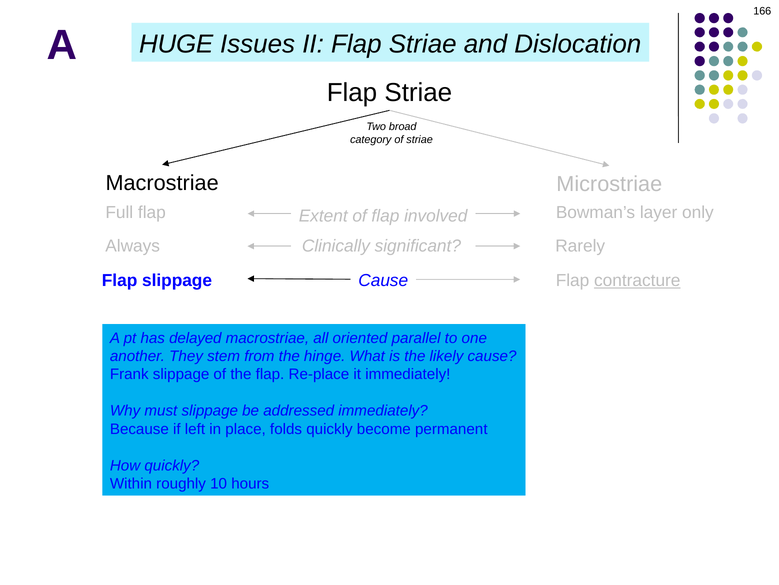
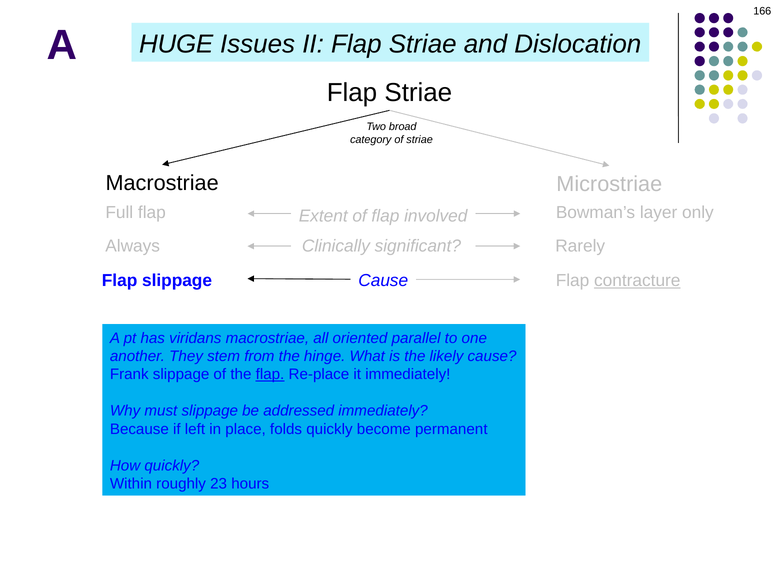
delayed: delayed -> viridans (195, 338)
flap underline: none -> present (270, 374)
10: 10 -> 23 (219, 483)
